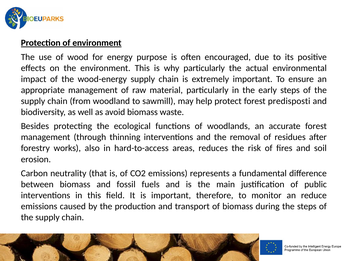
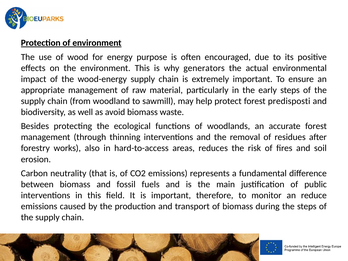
why particularly: particularly -> generators (204, 68)
